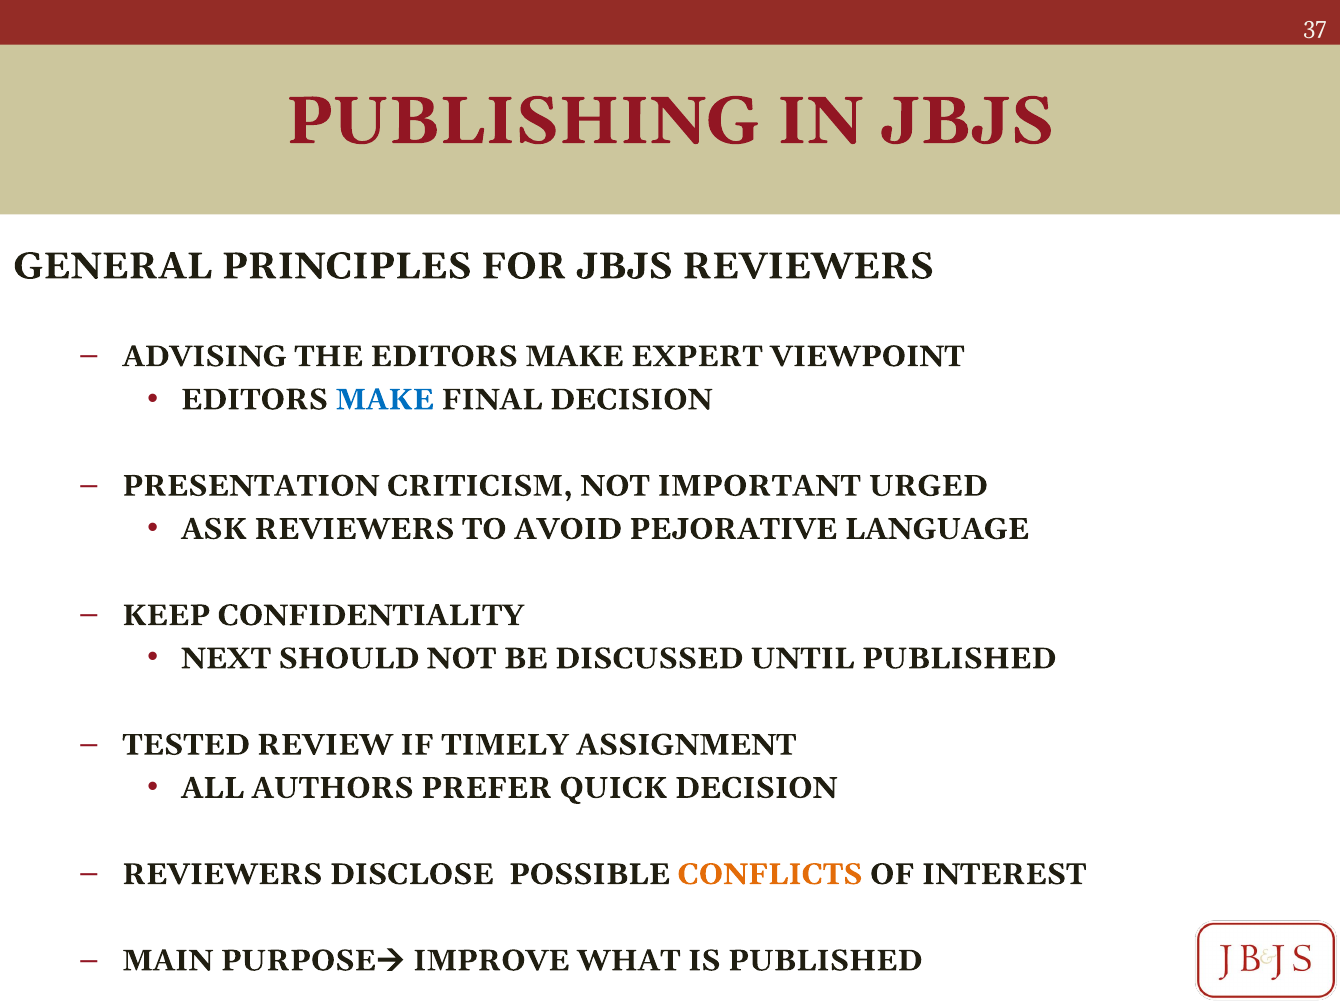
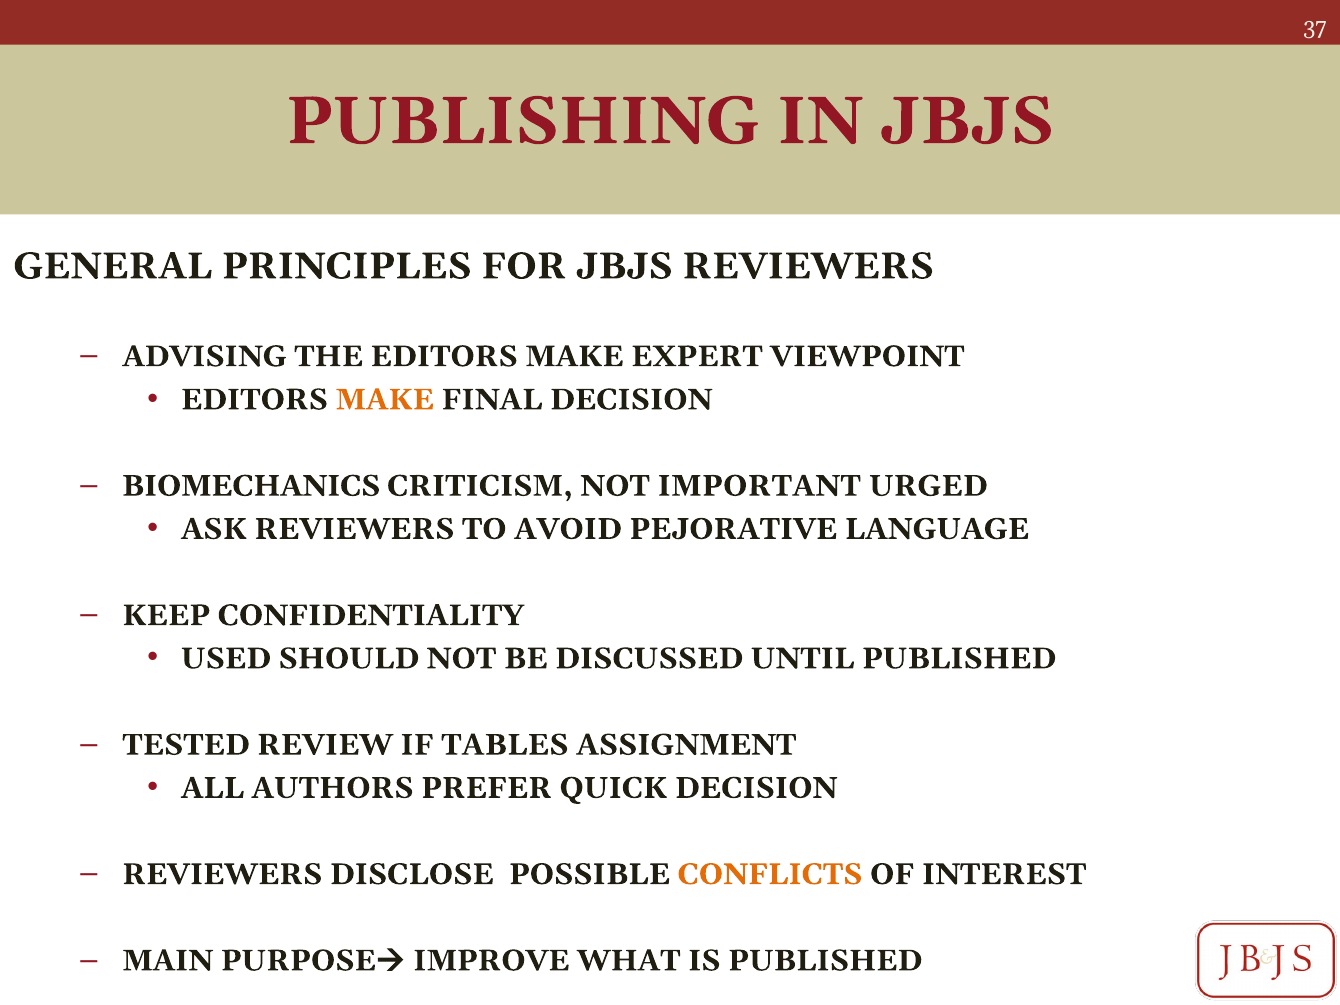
MAKE colour: blue -> orange (385, 400)
PRESENTATION: PRESENTATION -> BIOMECHANICS (251, 486)
NEXT: NEXT -> USED (226, 658)
TIMELY: TIMELY -> TABLES (505, 745)
